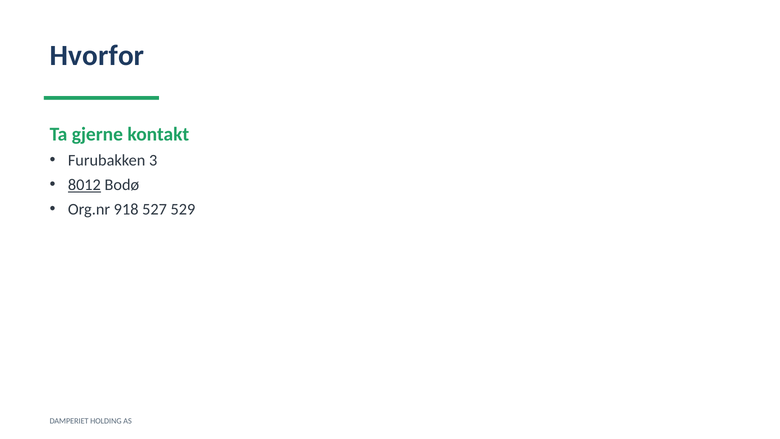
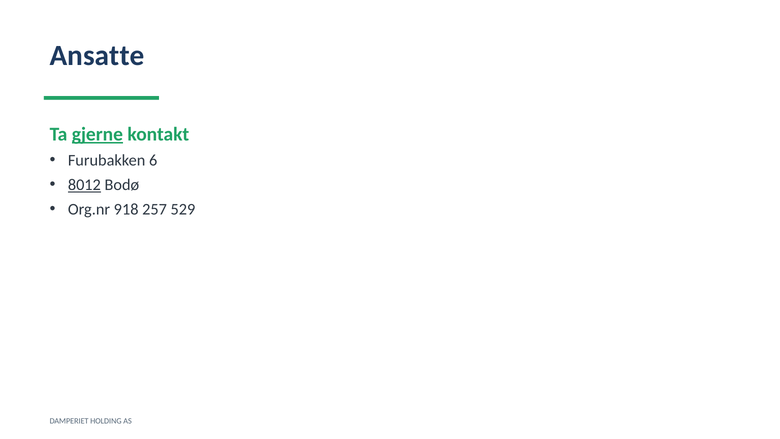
Hvorfor: Hvorfor -> Ansatte (97, 56)
gjerne underline: none -> present (97, 134)
3: 3 -> 6 (153, 160)
527: 527 -> 257 (155, 209)
